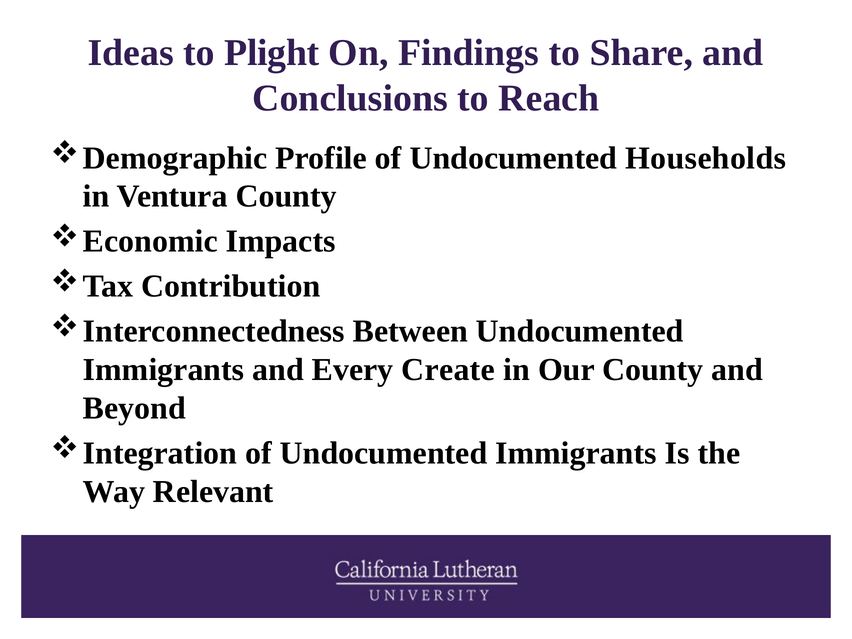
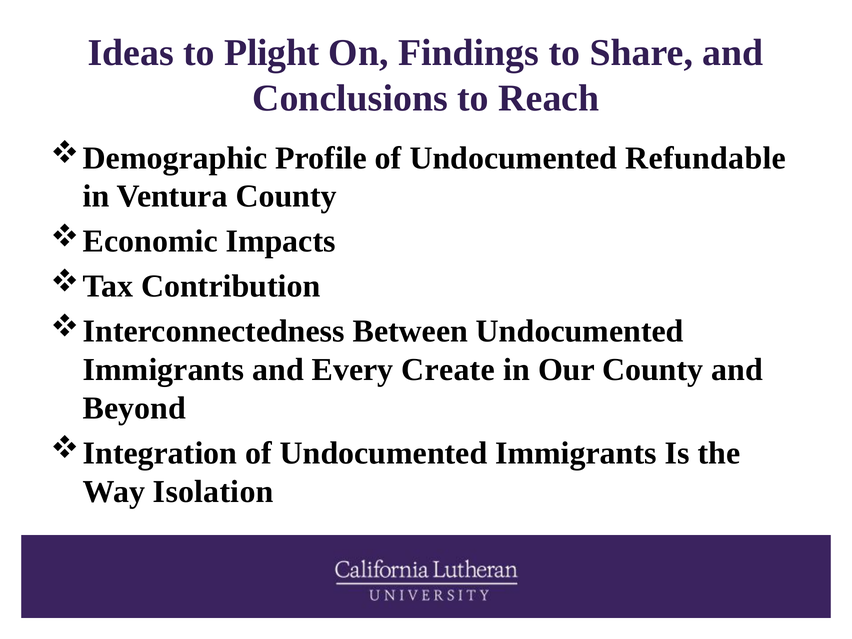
Households: Households -> Refundable (706, 158)
Relevant: Relevant -> Isolation (213, 492)
